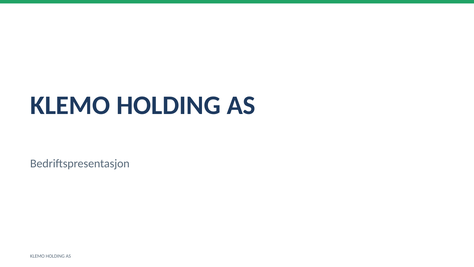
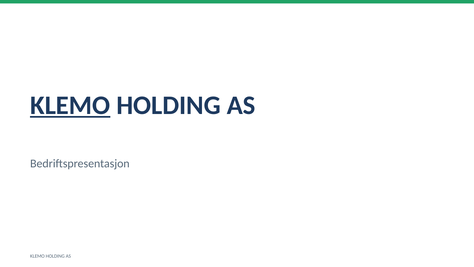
KLEMO underline: none -> present (70, 105)
